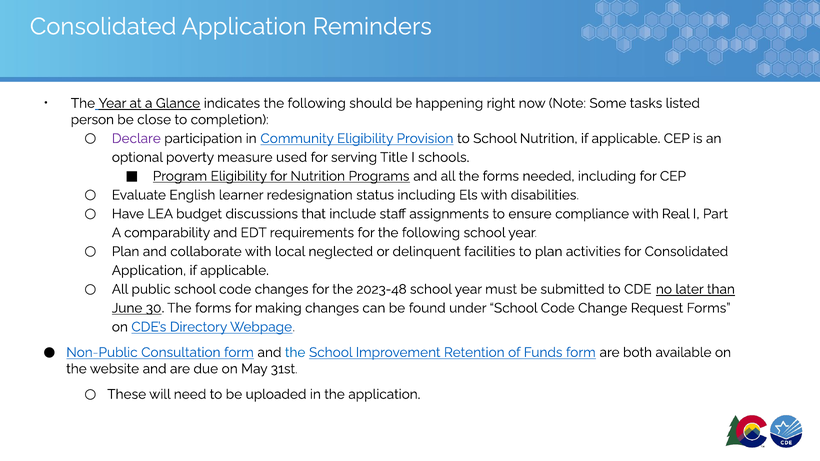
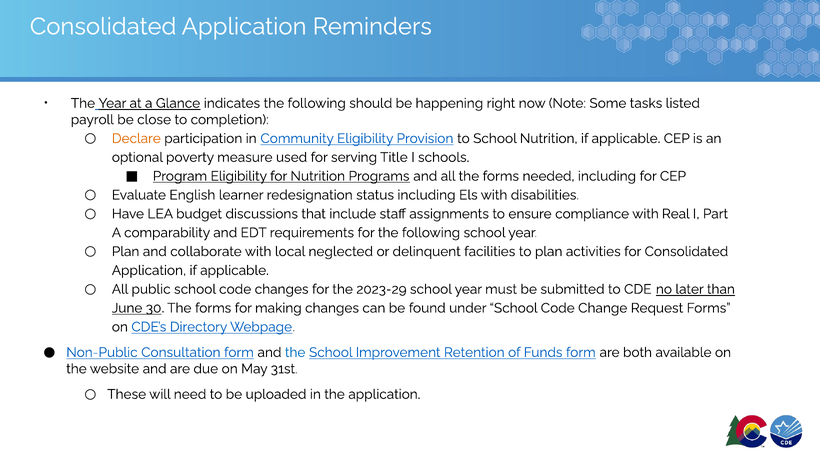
person: person -> payroll (92, 120)
Declare colour: purple -> orange (136, 139)
2023-48: 2023-48 -> 2023-29 (381, 289)
